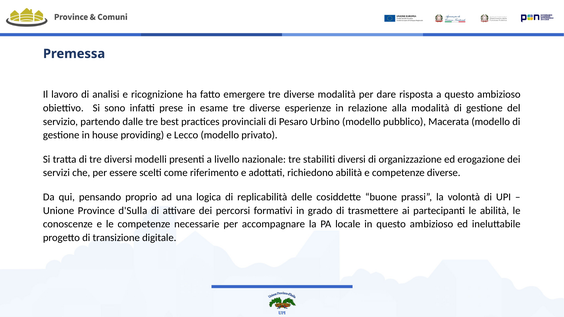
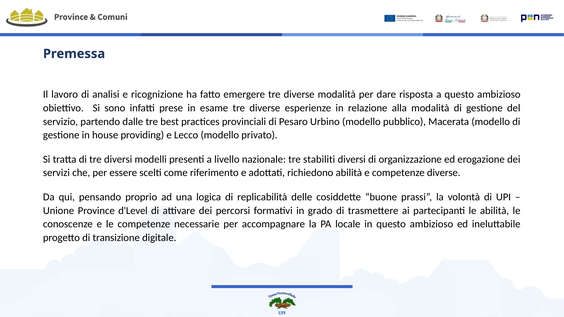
d'Sulla: d'Sulla -> d'Level (133, 211)
